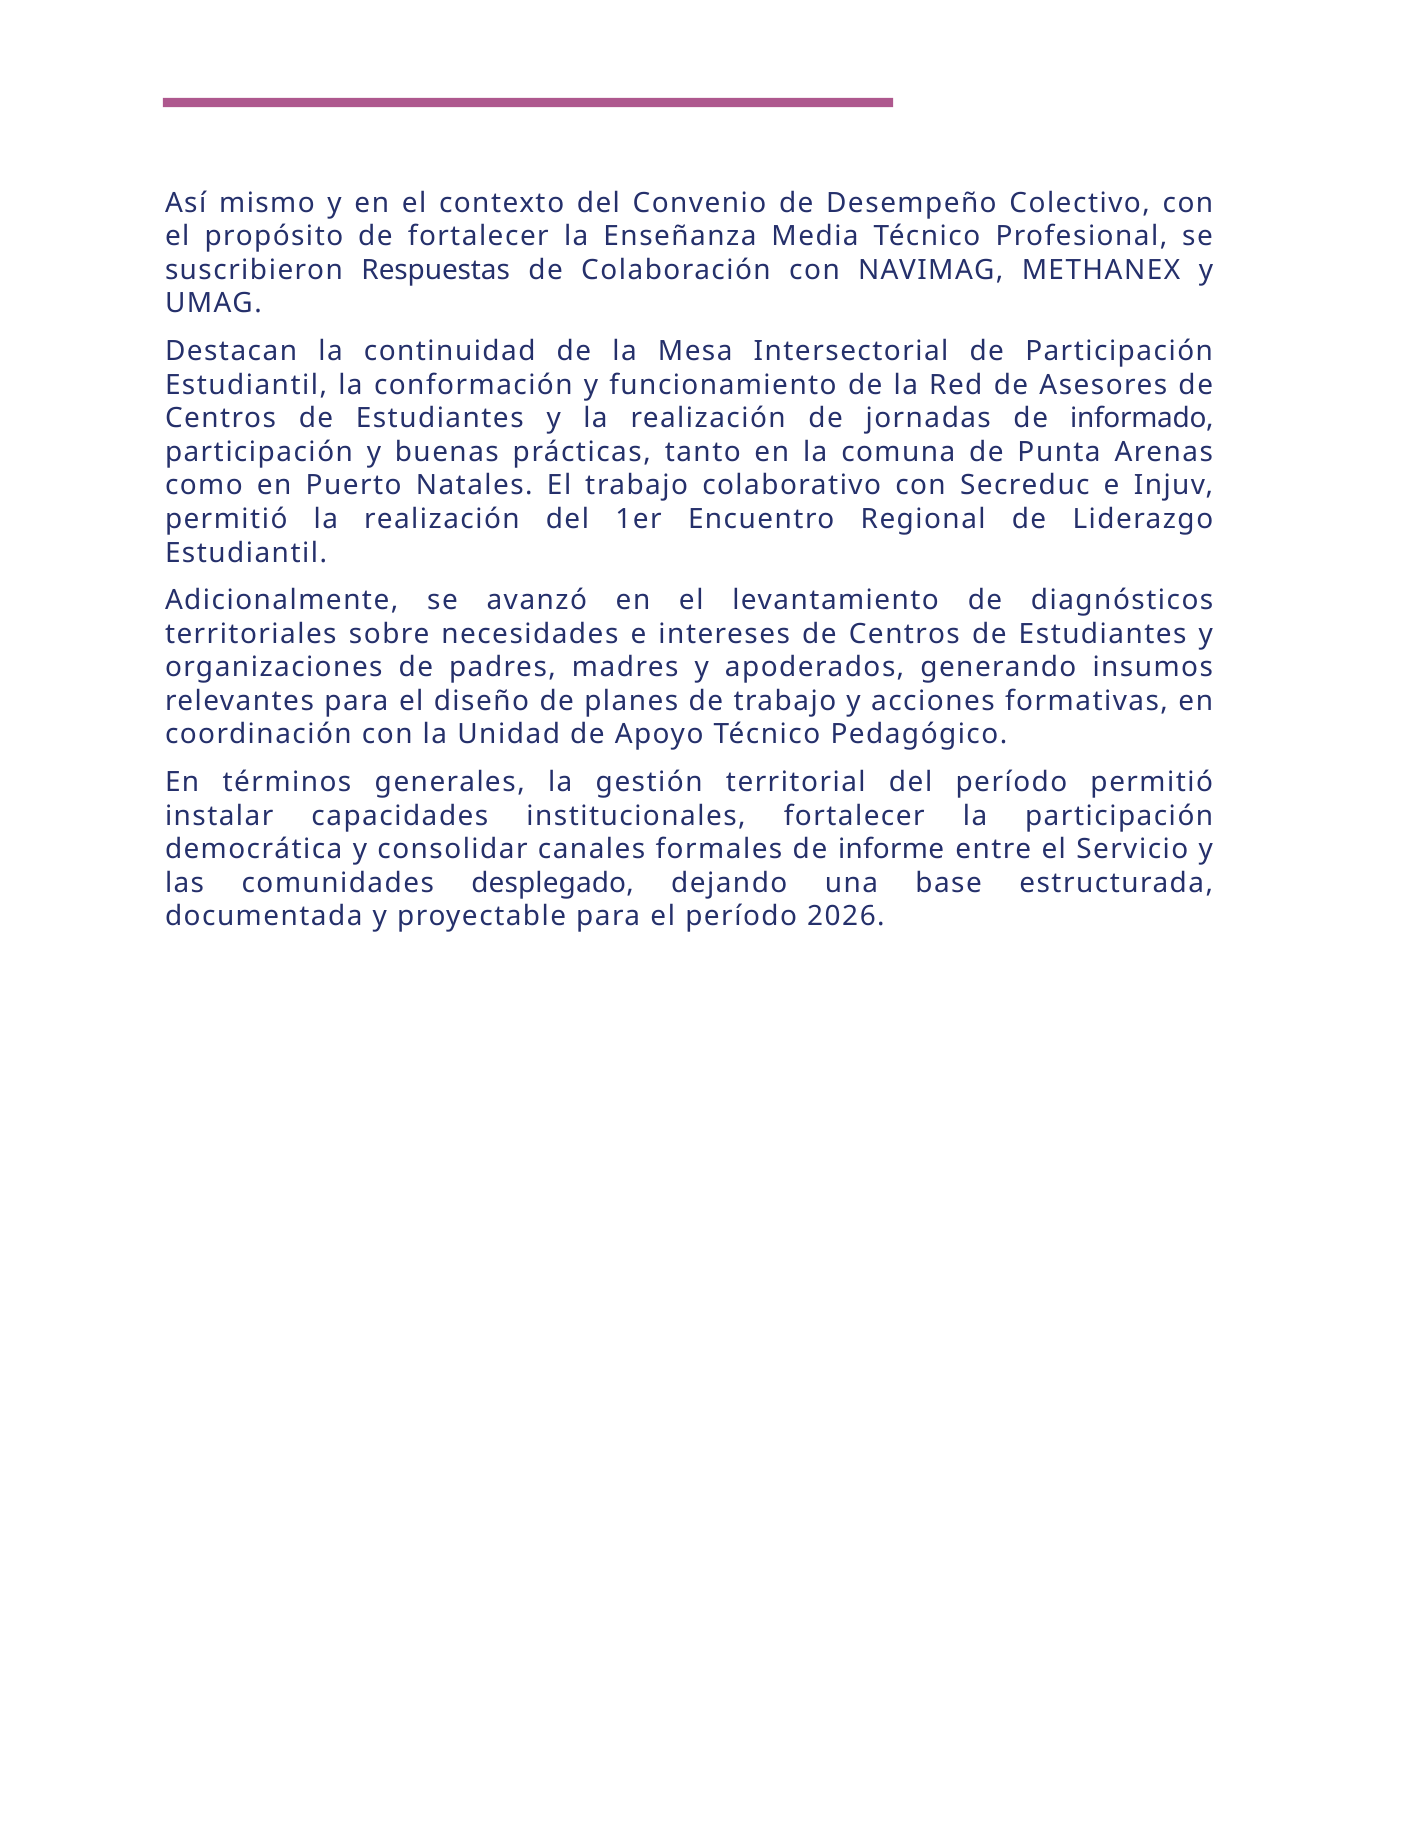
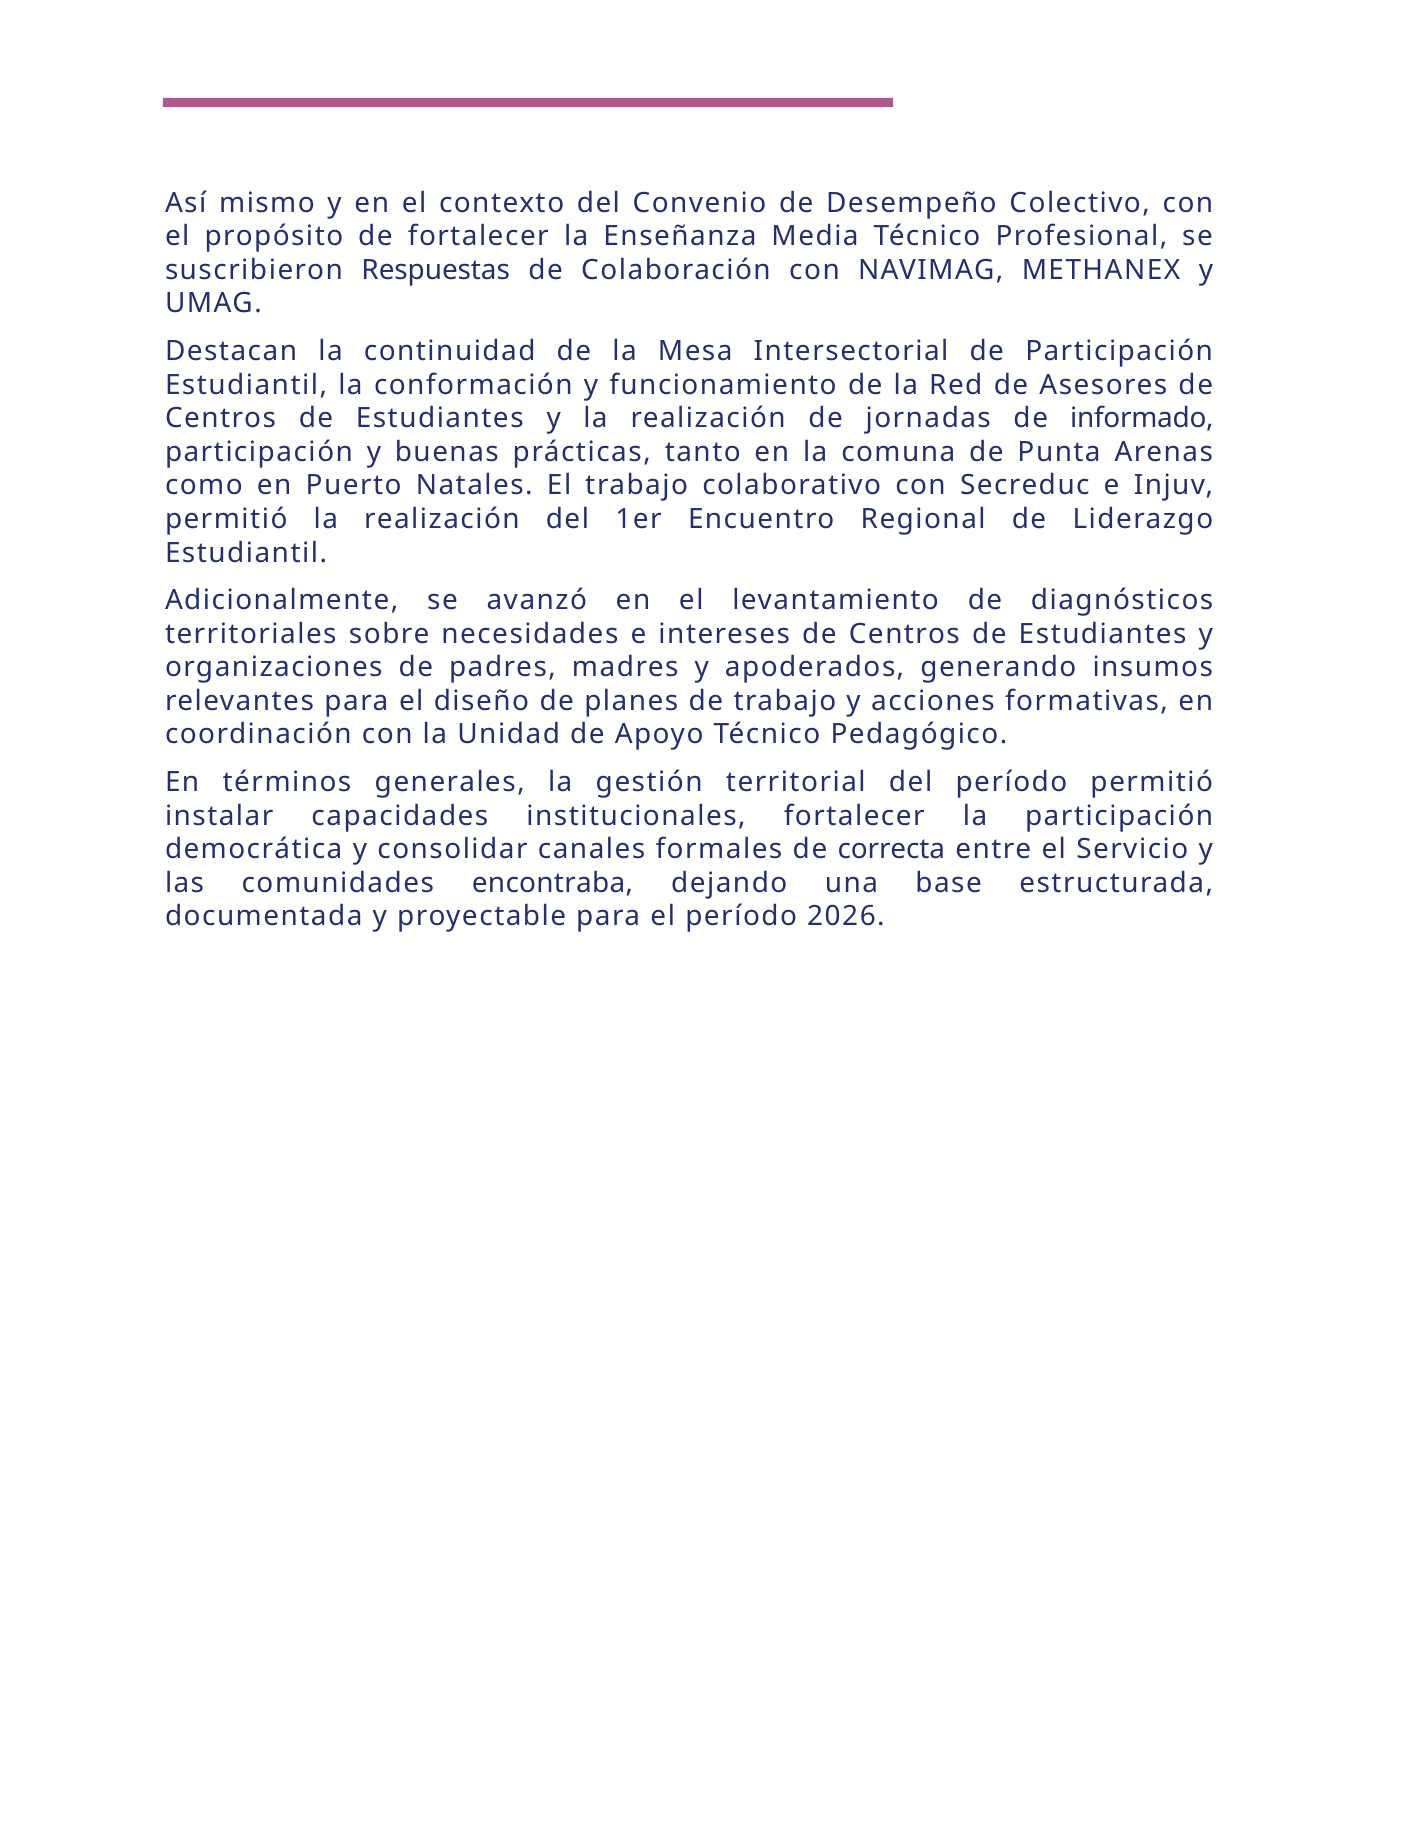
informe: informe -> correcta (891, 849)
desplegado: desplegado -> encontraba (553, 883)
